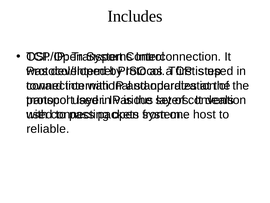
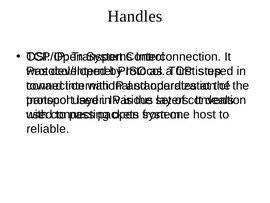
Includes: Includes -> Handles (135, 16)
